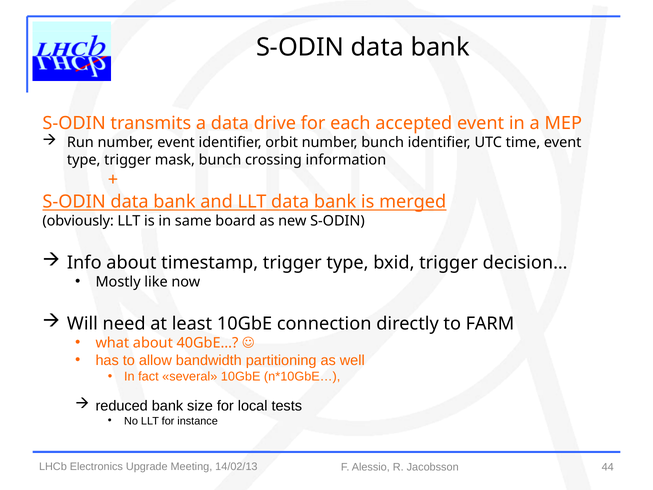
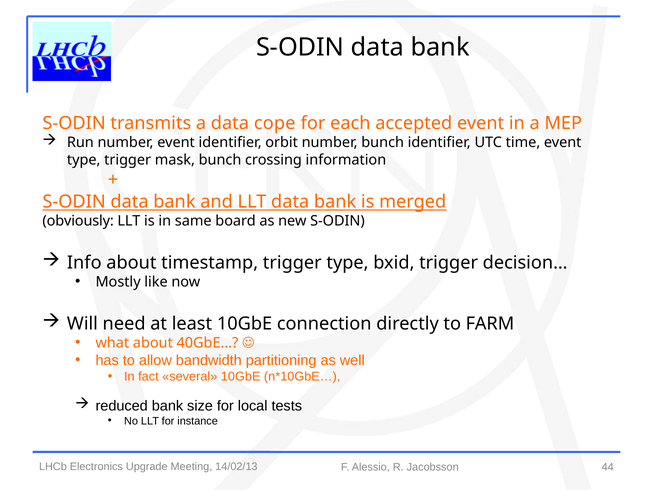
drive: drive -> cope (275, 123)
